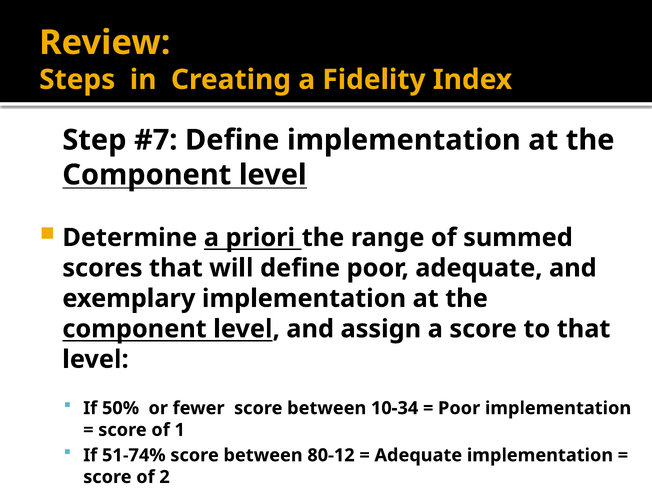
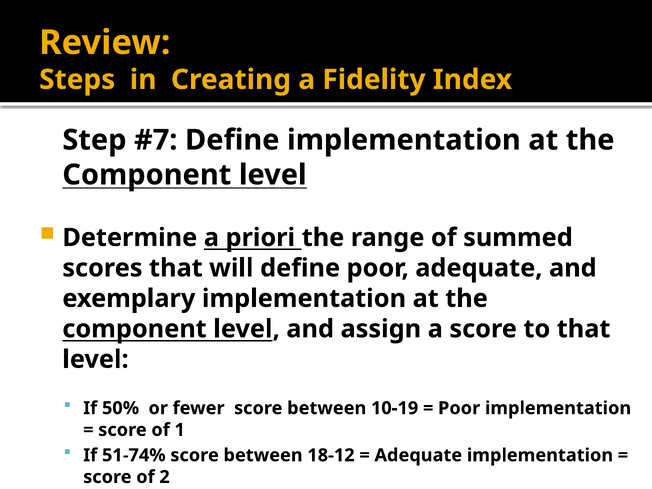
10-34: 10-34 -> 10-19 (395, 408)
80-12: 80-12 -> 18-12 (331, 455)
